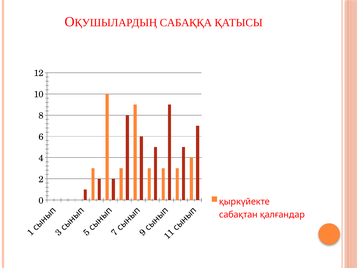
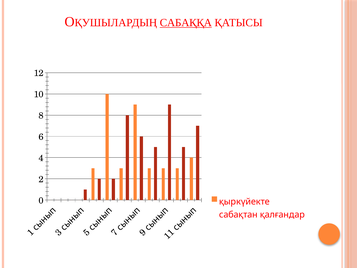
САБАҚҚА underline: none -> present (186, 23)
